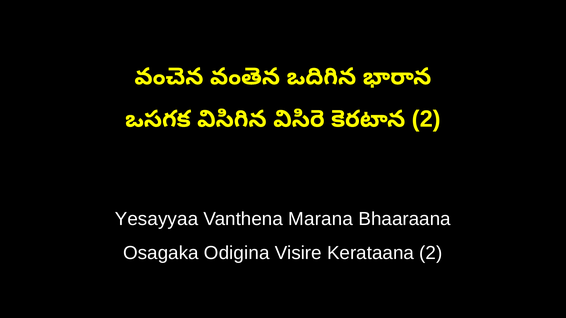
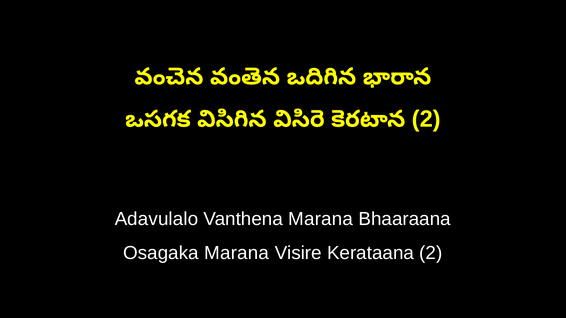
Yesayyaa: Yesayyaa -> Adavulalo (156, 219)
Osagaka Odigina: Odigina -> Marana (237, 253)
